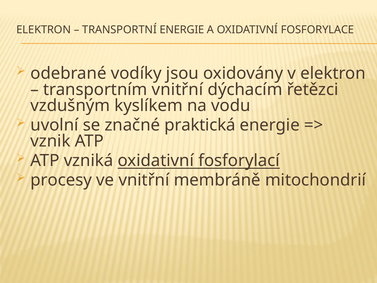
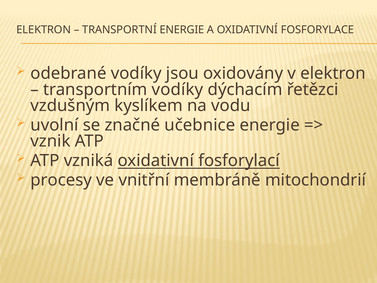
transportním vnitřní: vnitřní -> vodíky (177, 89)
praktická: praktická -> učebnice (200, 125)
